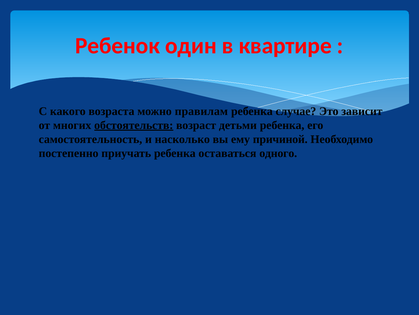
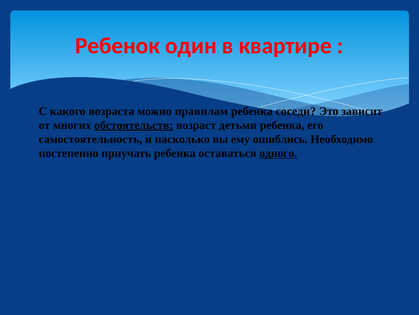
случае: случае -> соседи (296, 111)
причиной: причиной -> ошиблись (280, 139)
одного underline: none -> present (278, 153)
